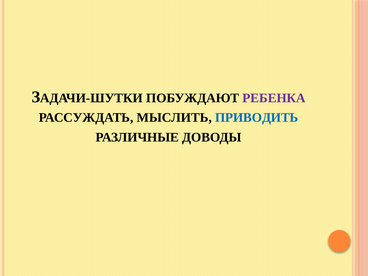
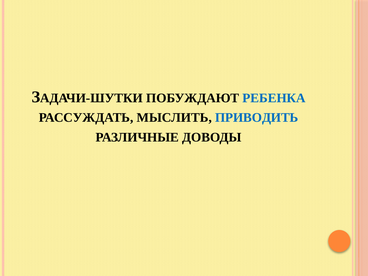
РЕБЕНКА colour: purple -> blue (274, 98)
